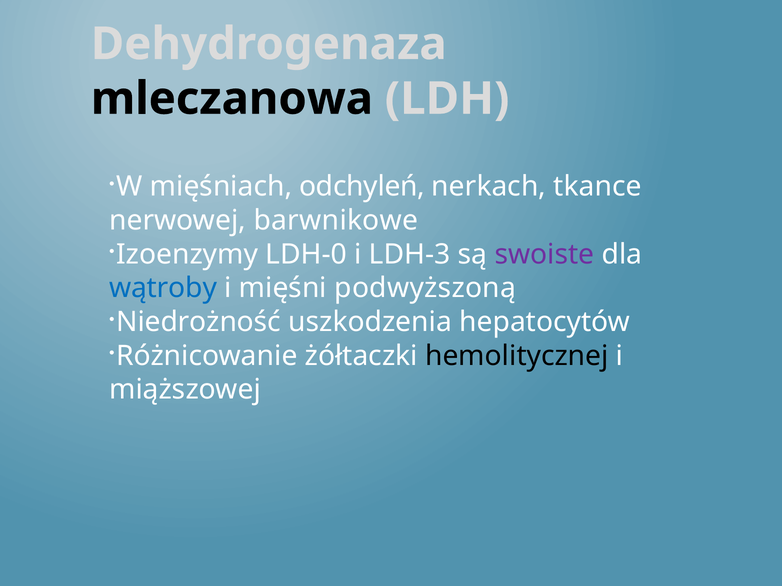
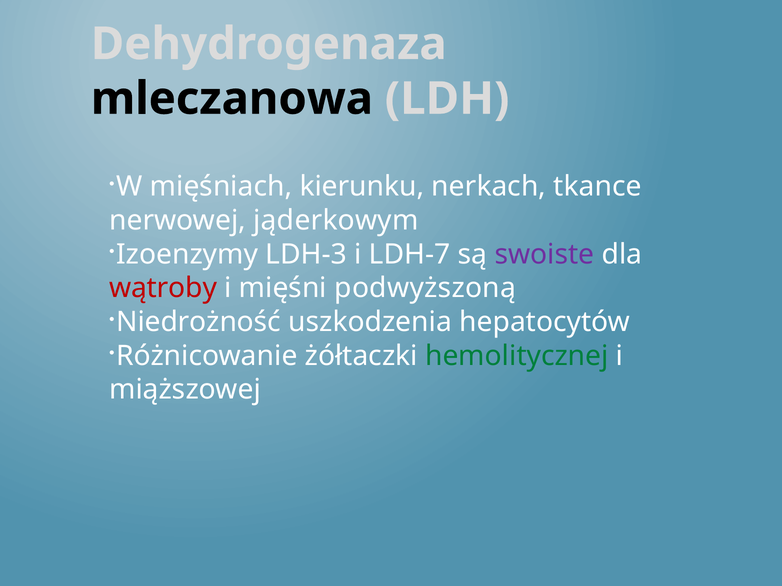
odchyleń: odchyleń -> kierunku (362, 187)
barwnikowe: barwnikowe -> jąderkowym (336, 221)
LDH-0: LDH-0 -> LDH-3 (306, 254)
LDH-3: LDH-3 -> LDH-7 (410, 254)
wątroby colour: blue -> red (163, 288)
hemolitycznej colour: black -> green (517, 356)
